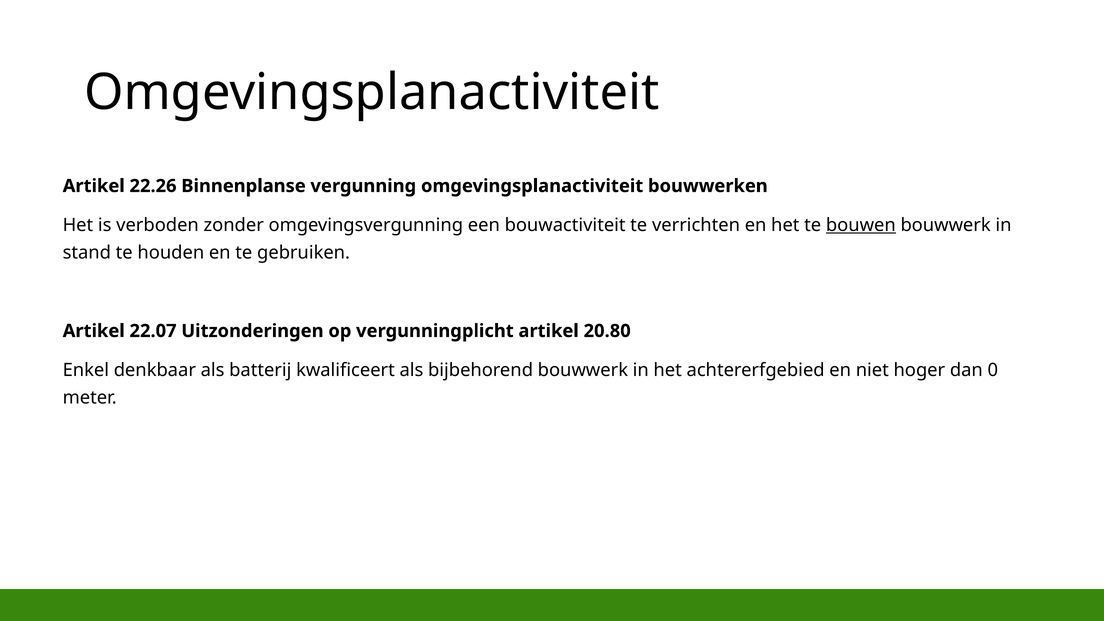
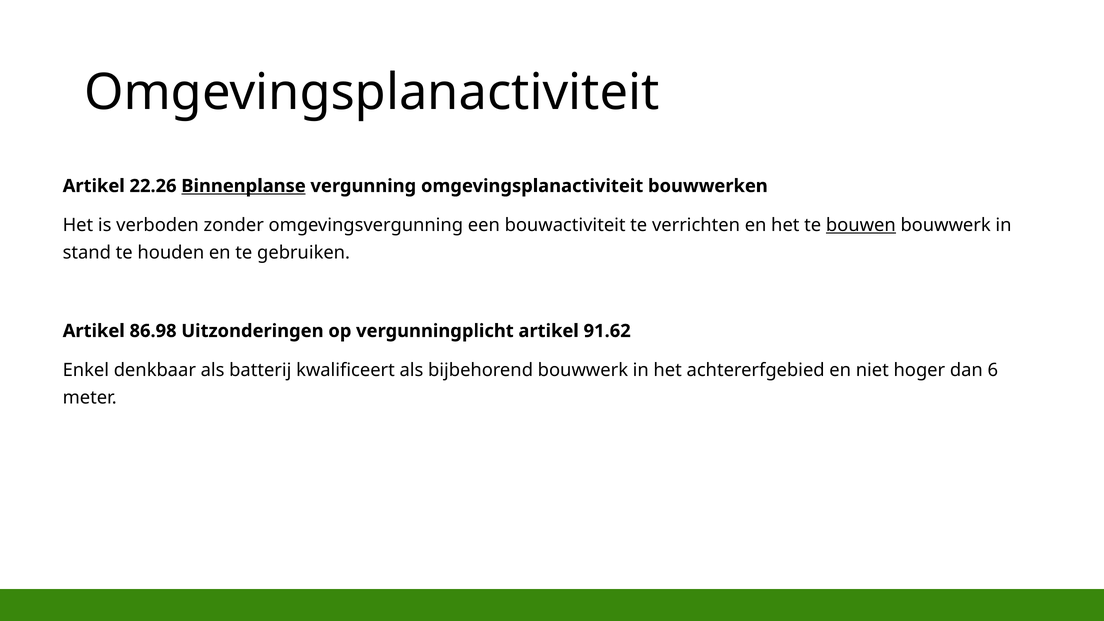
Binnenplanse underline: none -> present (244, 186)
22.07: 22.07 -> 86.98 (153, 331)
20.80: 20.80 -> 91.62 (607, 331)
0: 0 -> 6 (993, 370)
